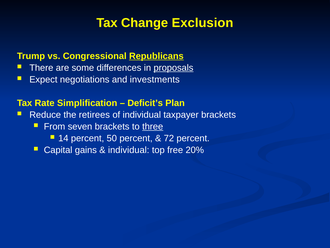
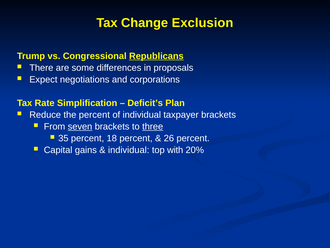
proposals underline: present -> none (173, 68)
investments: investments -> corporations (155, 79)
the retirees: retirees -> percent (94, 115)
seven underline: none -> present (80, 126)
14: 14 -> 35 (63, 138)
50: 50 -> 18 (112, 138)
72: 72 -> 26 (169, 138)
free: free -> with (175, 150)
